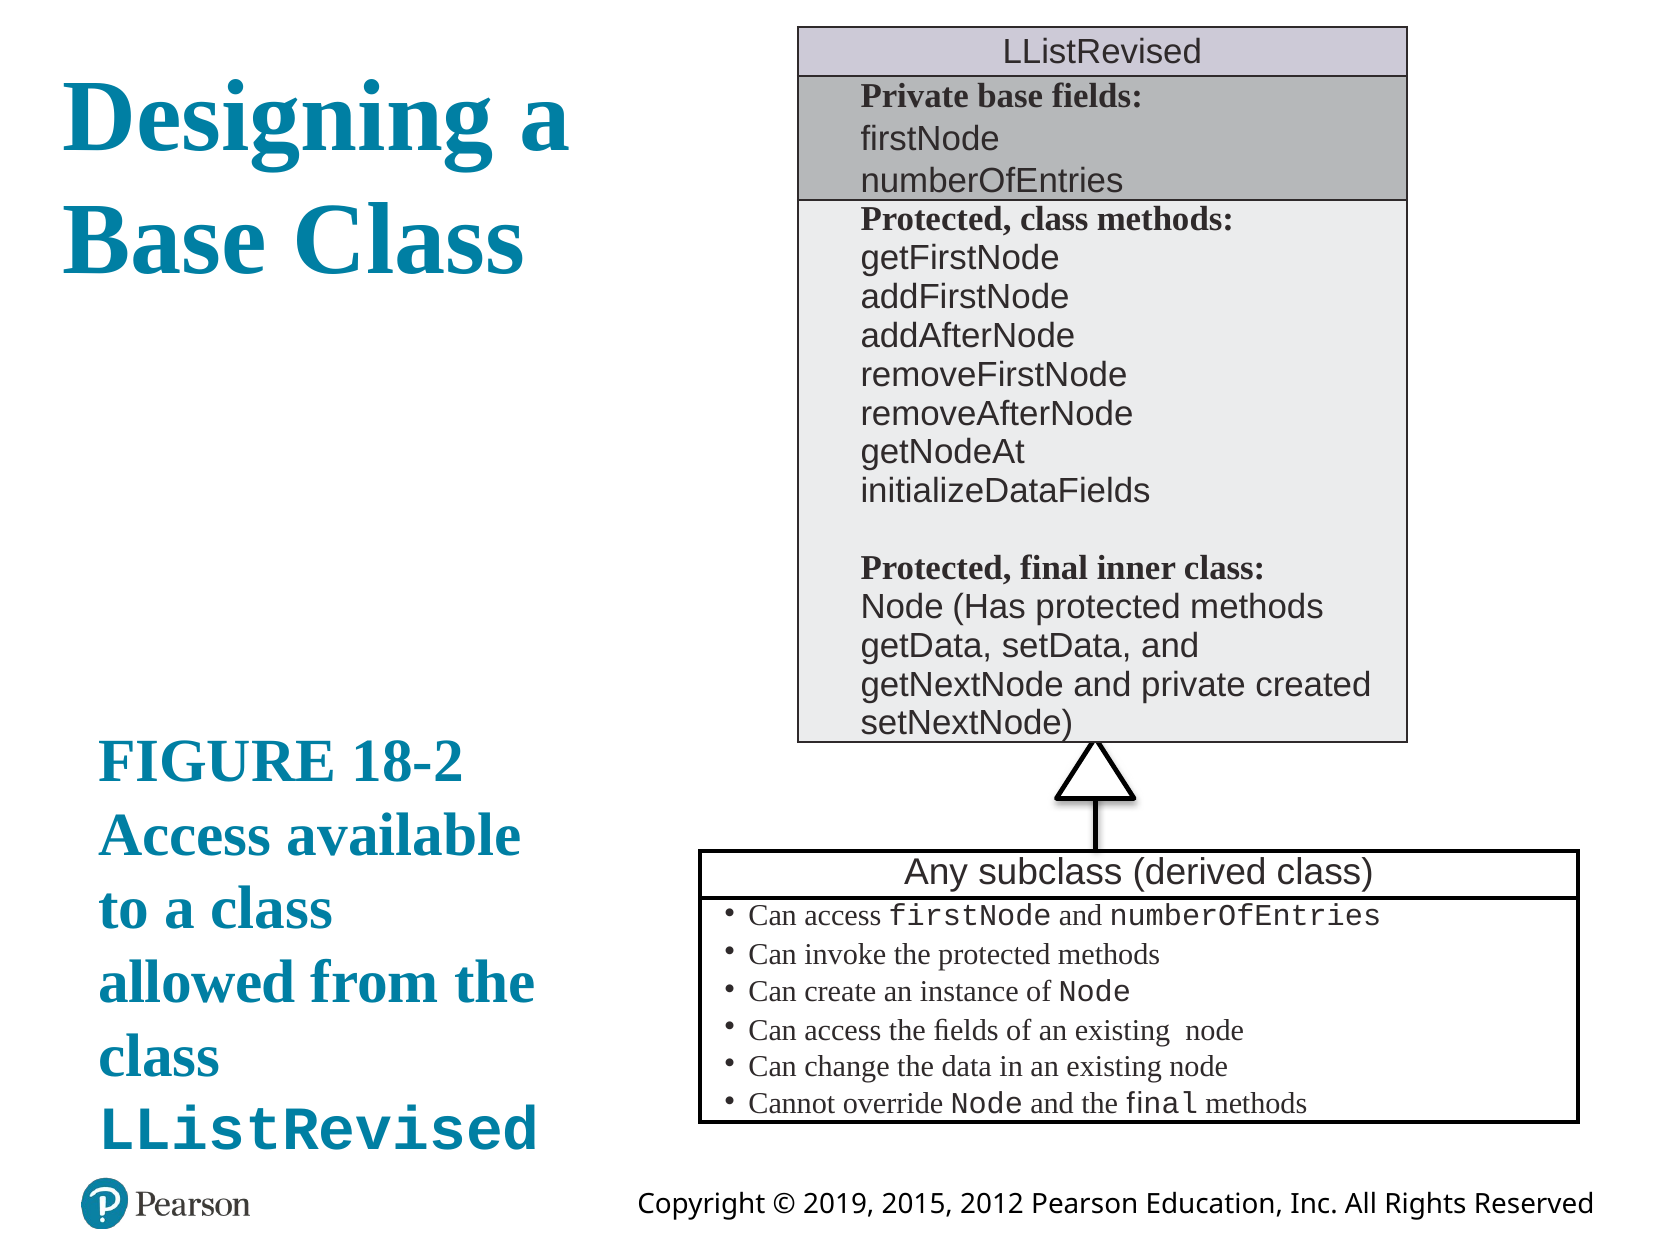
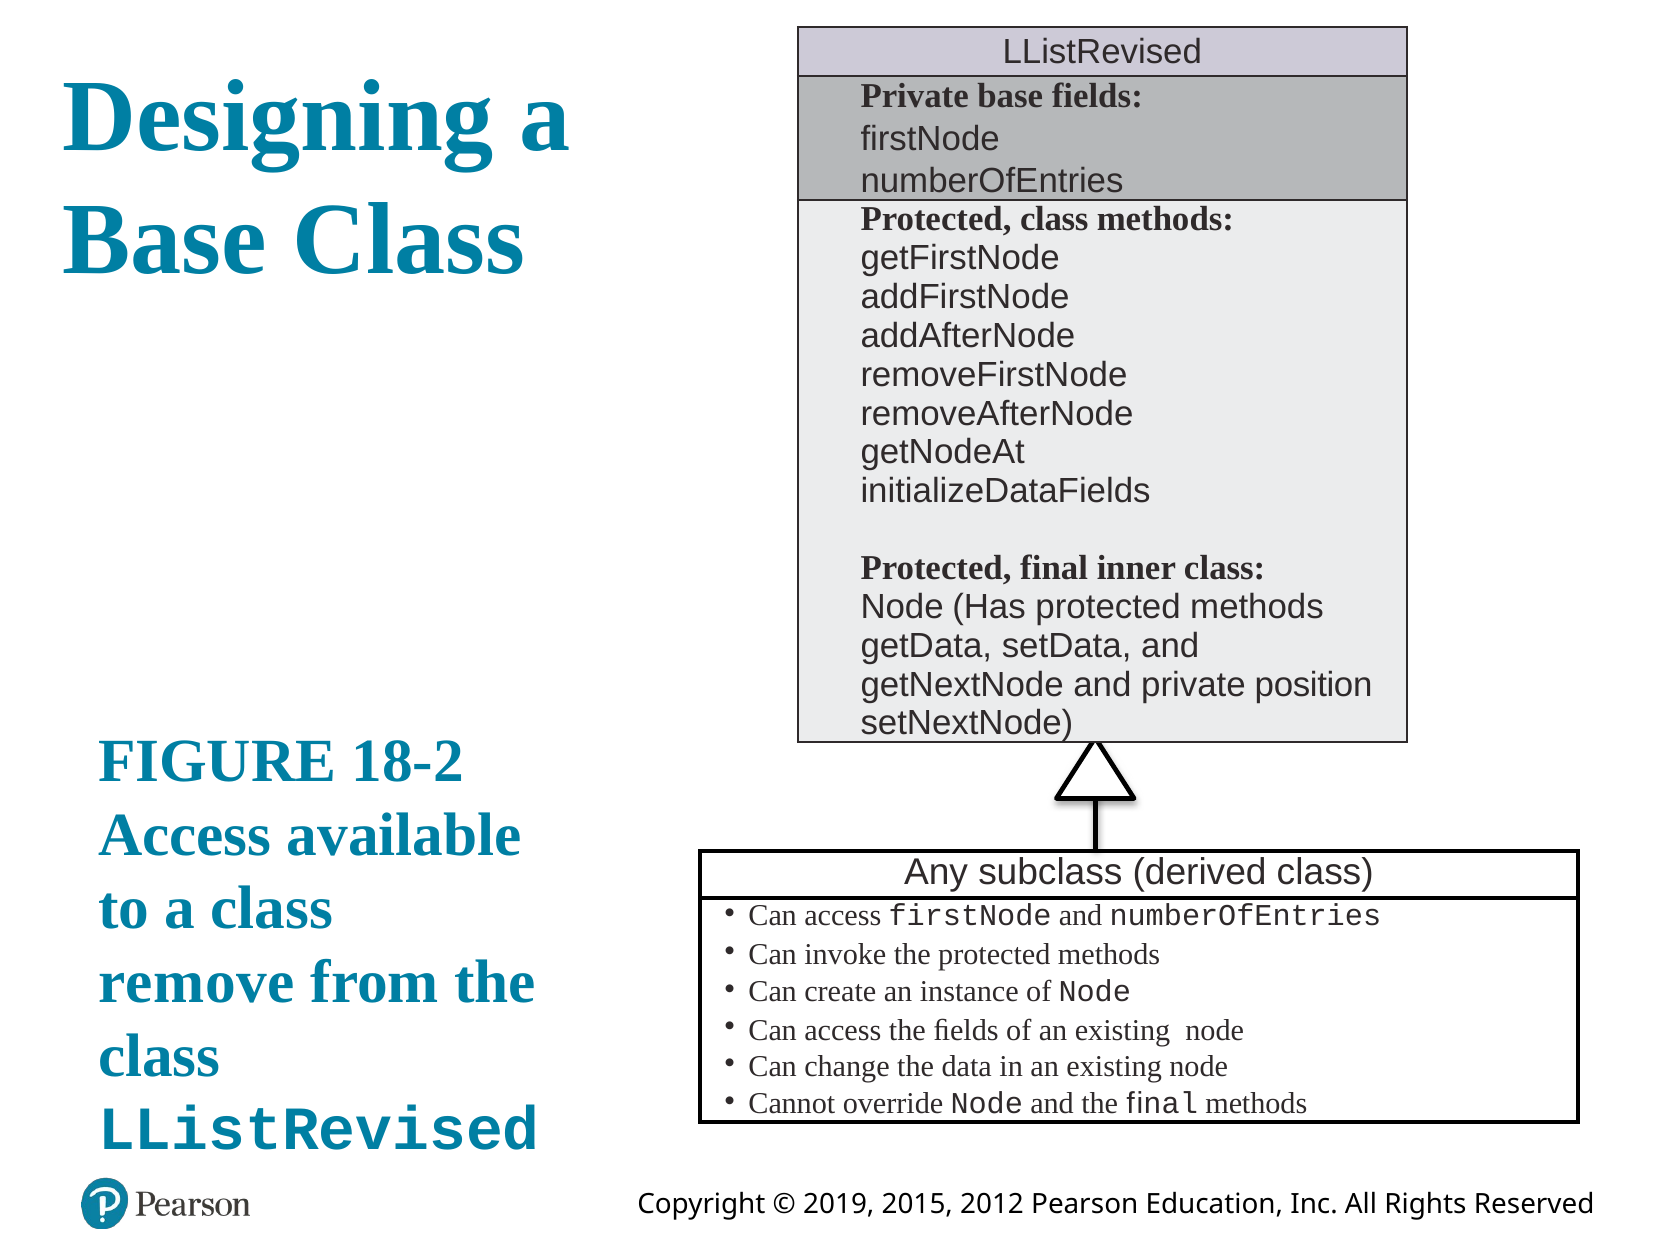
created: created -> position (1314, 684)
allowed: allowed -> remove (196, 982)
